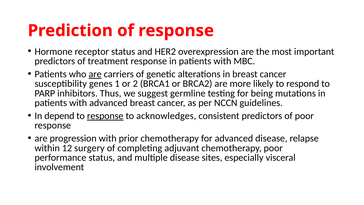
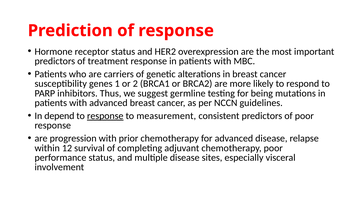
are underline: present -> none (95, 74)
acknowledges: acknowledges -> measurement (166, 116)
surgery: surgery -> survival (89, 148)
